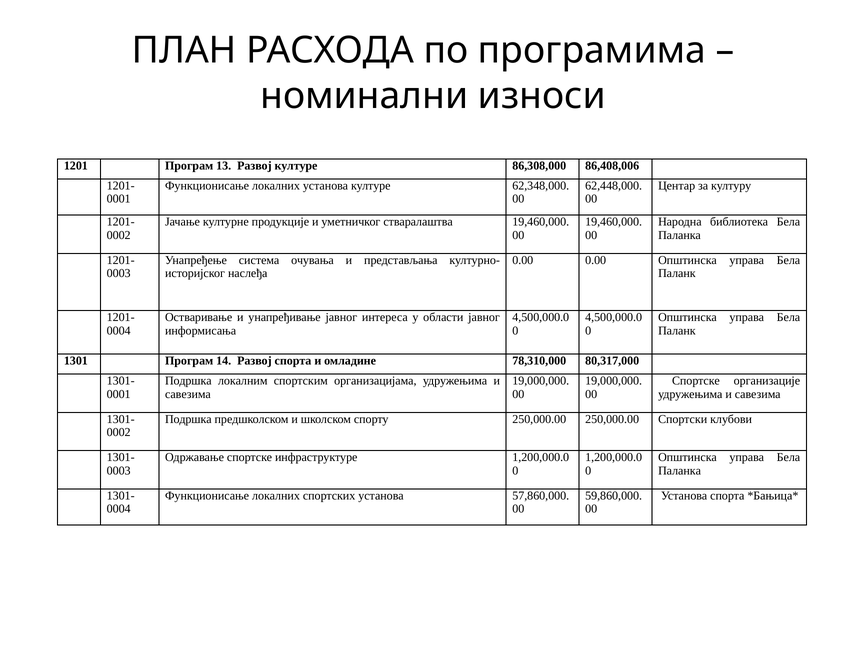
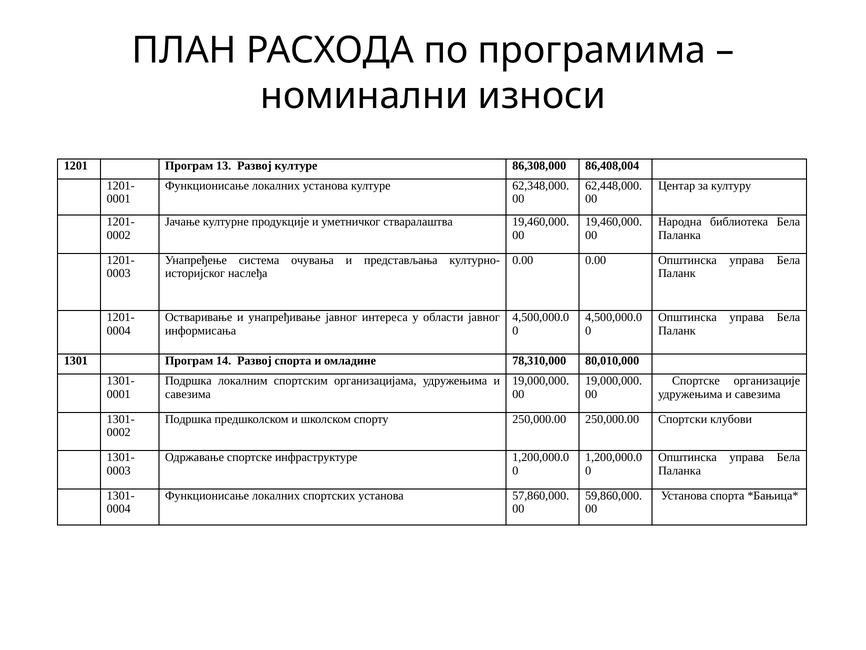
86,408,006: 86,408,006 -> 86,408,004 (612, 165)
80,317,000: 80,317,000 -> 80,010,000 (612, 361)
